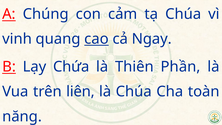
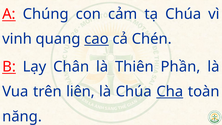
Ngay: Ngay -> Chén (152, 39)
Chứa: Chứa -> Chân (71, 67)
Cha underline: none -> present (170, 91)
